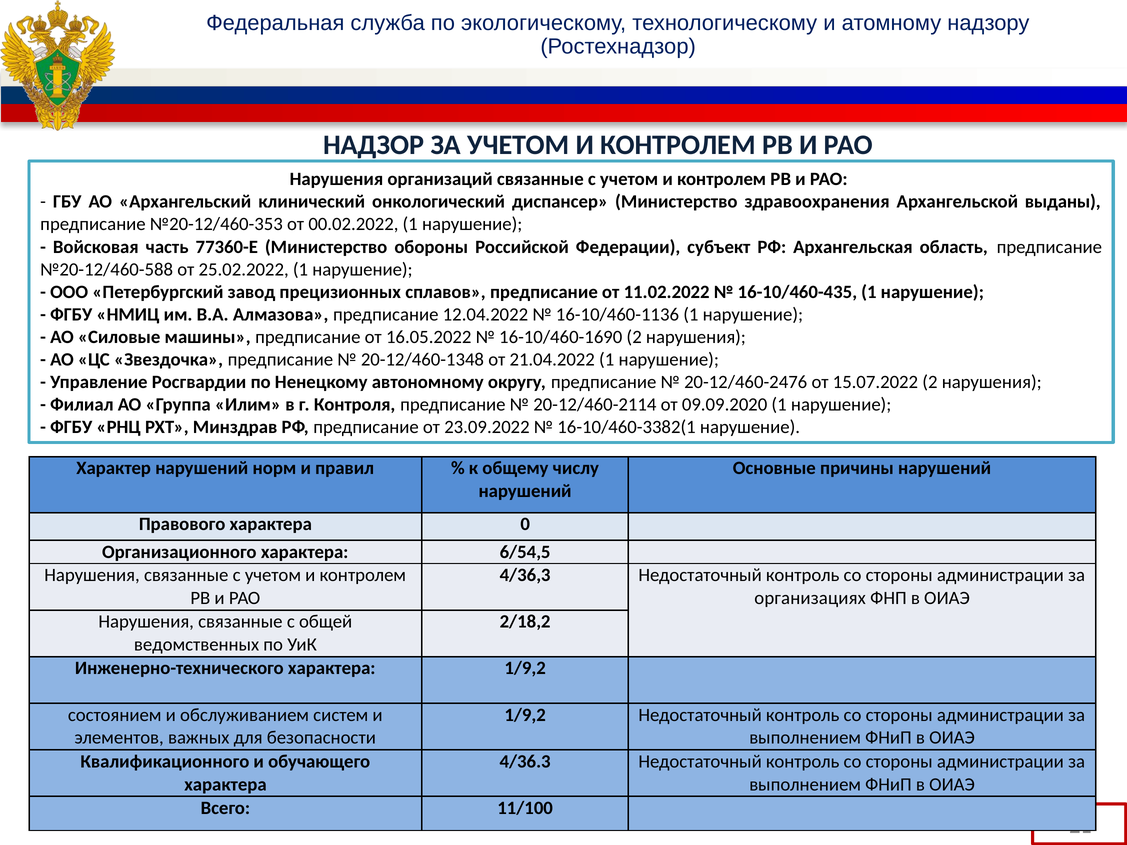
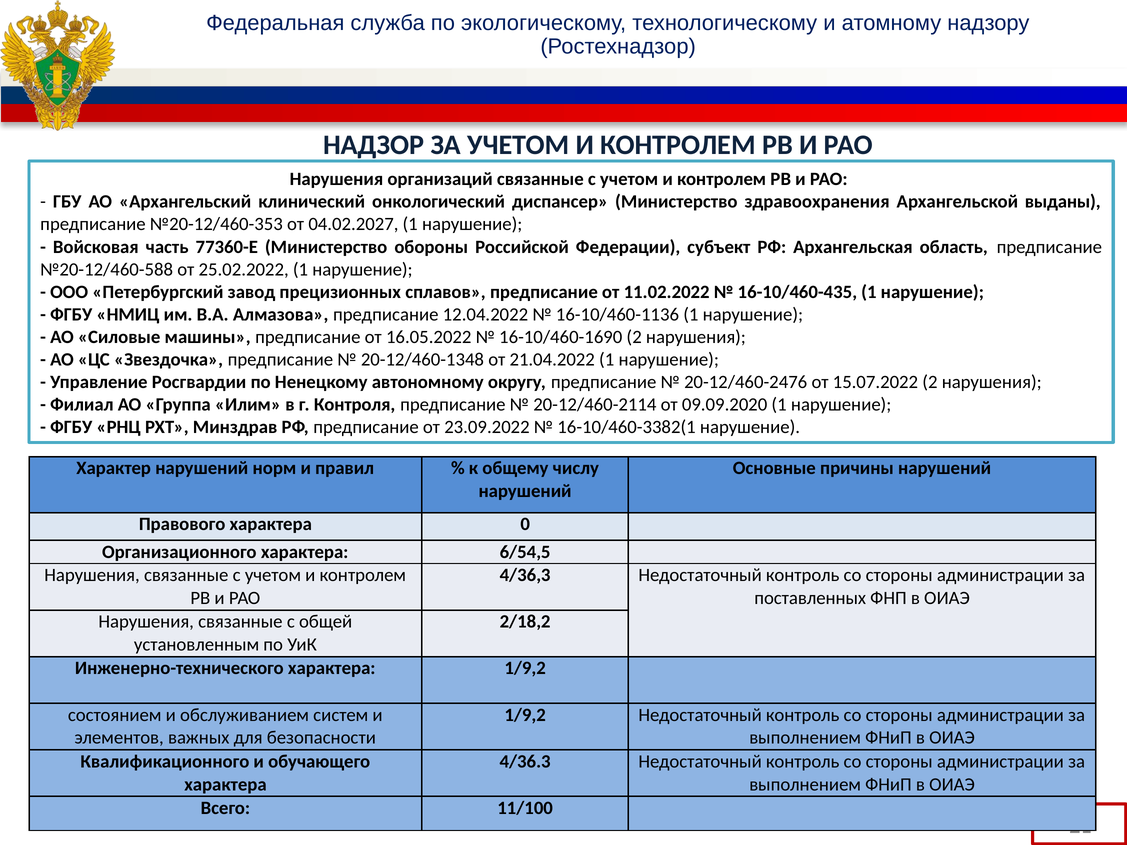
00.02.2022: 00.02.2022 -> 04.02.2027 (353, 224)
организациях: организациях -> поставленных (810, 598)
ведомственных: ведомственных -> установленным (197, 645)
